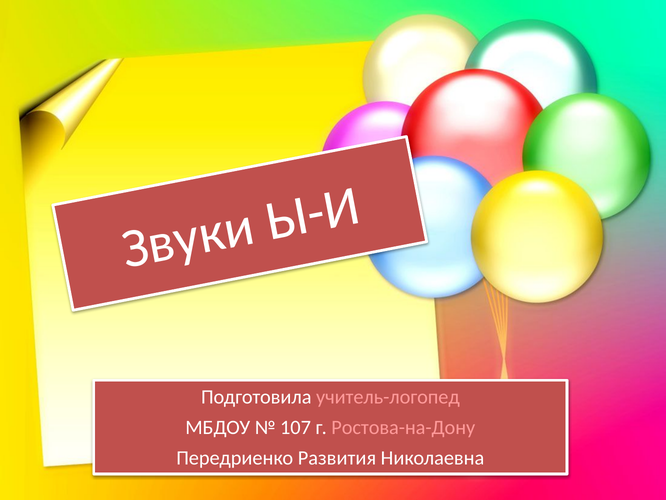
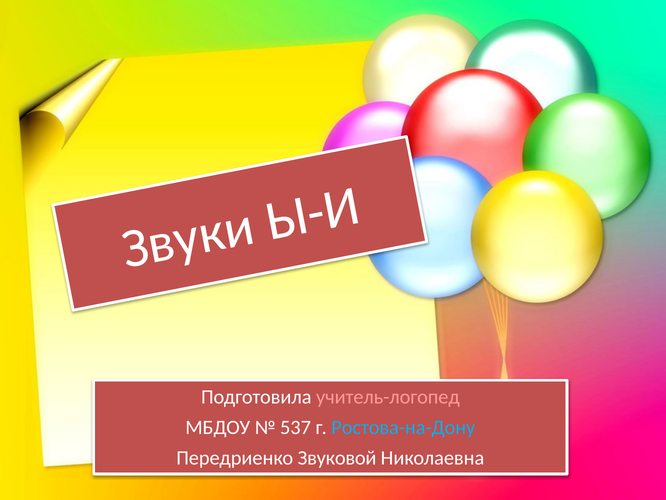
107: 107 -> 537 (295, 427)
Ростова-на-Дону colour: pink -> light blue (403, 427)
Развития: Развития -> Звуковой (337, 457)
